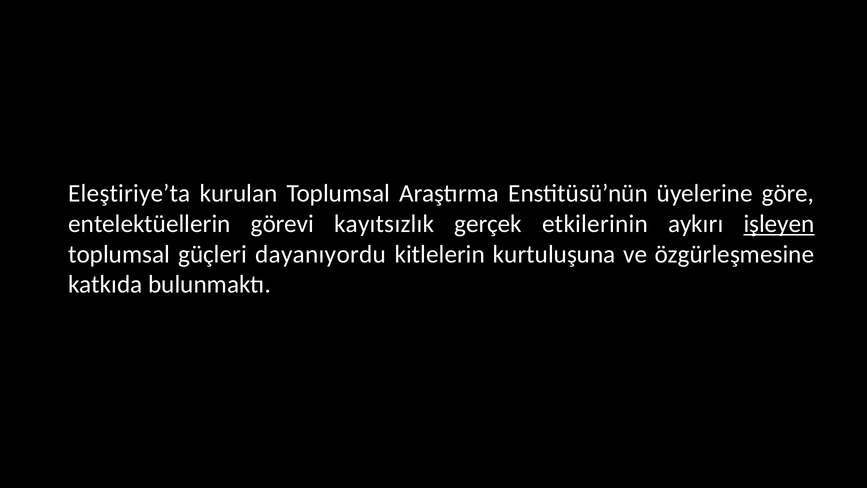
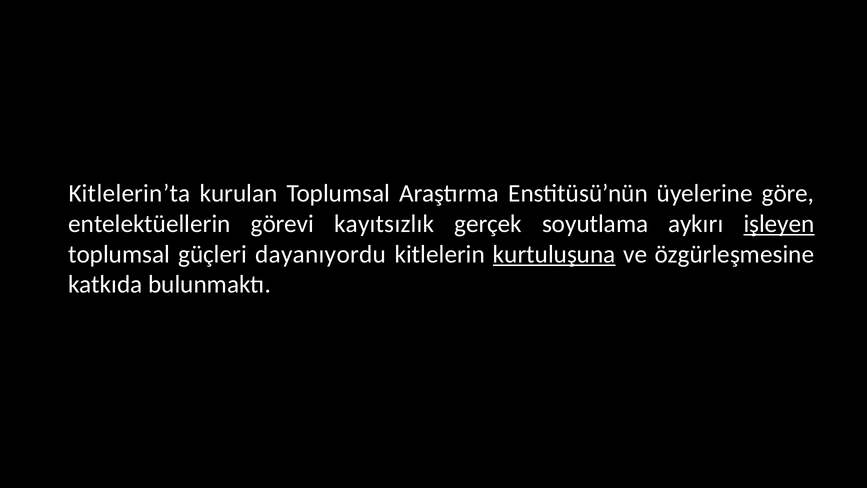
Eleştiriye’ta: Eleştiriye’ta -> Kitlelerin’ta (129, 193)
etkilerinin: etkilerinin -> soyutlama (595, 224)
kurtuluşuna underline: none -> present (554, 254)
